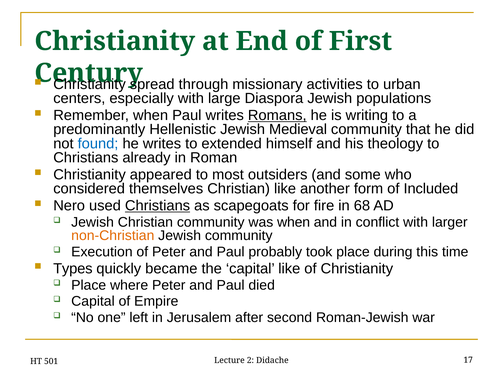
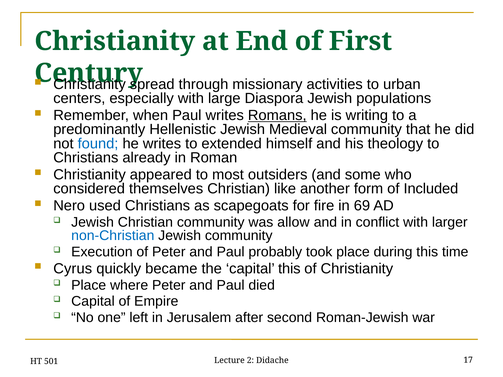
Christians underline: present -> none (158, 206)
68: 68 -> 69 (362, 206)
was when: when -> allow (293, 222)
non-Christian colour: orange -> blue (113, 236)
Types: Types -> Cyrus (73, 269)
capital like: like -> this (289, 269)
